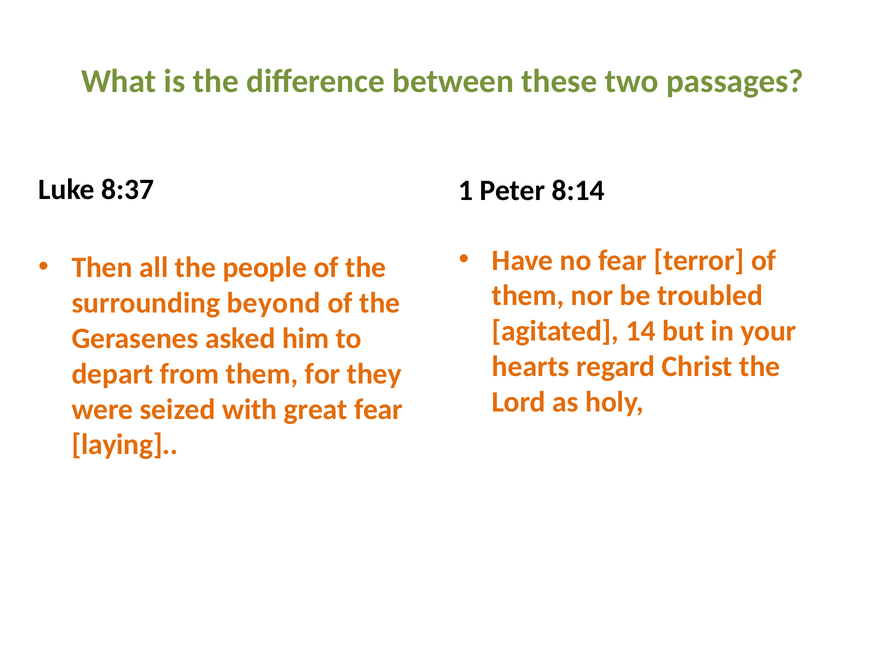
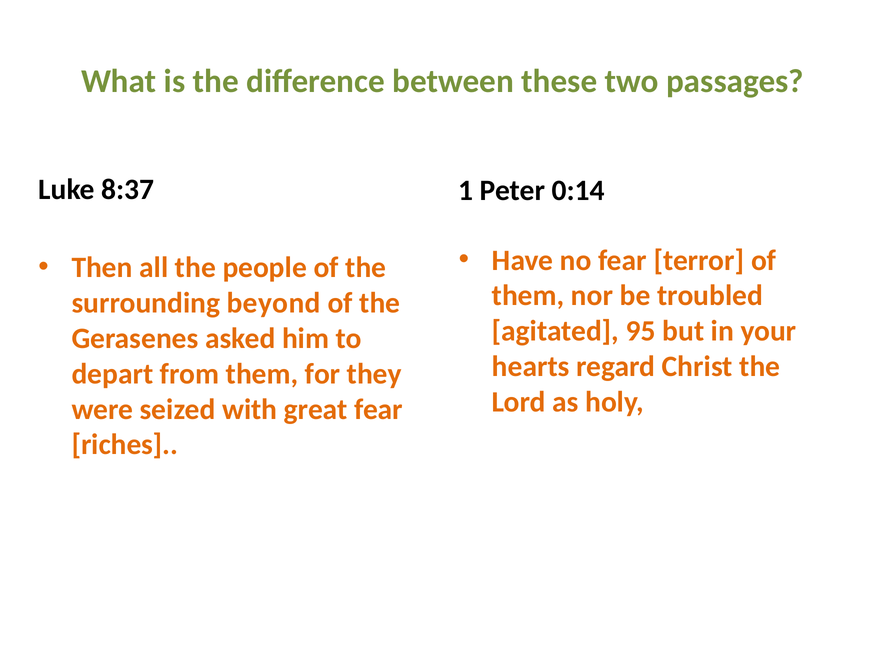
8:14: 8:14 -> 0:14 (578, 190)
14: 14 -> 95 (641, 331)
laying: laying -> riches (125, 445)
